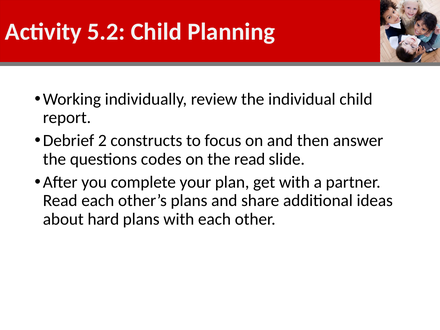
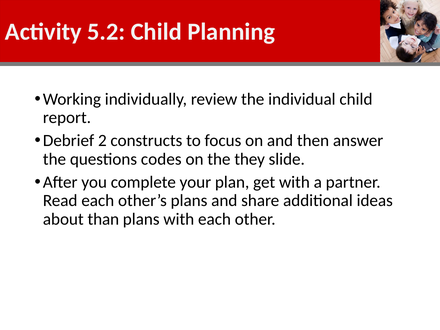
the read: read -> they (250, 159)
hard: hard -> than (103, 219)
